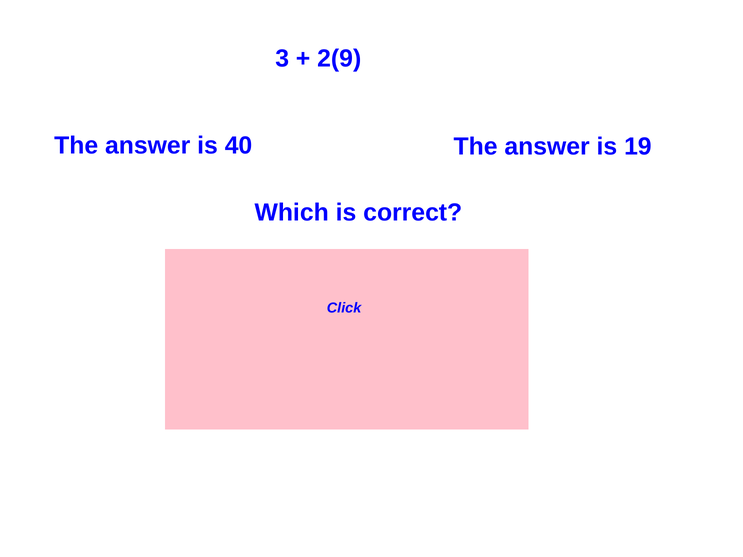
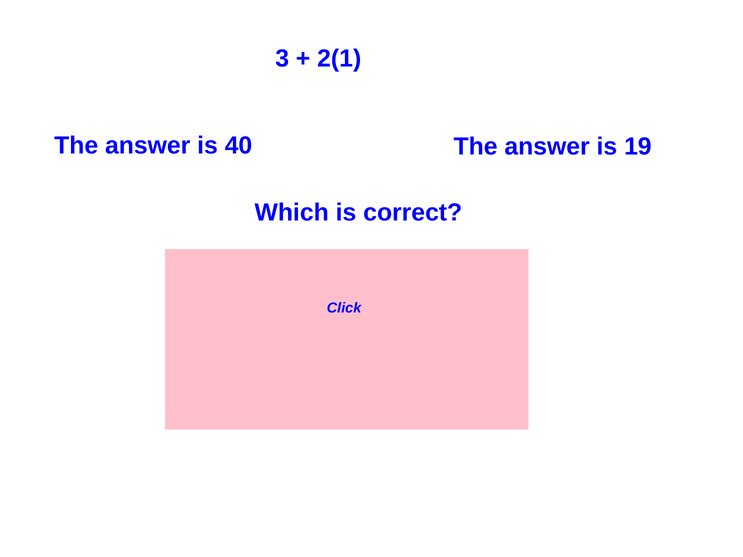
2(9: 2(9 -> 2(1 (339, 58)
